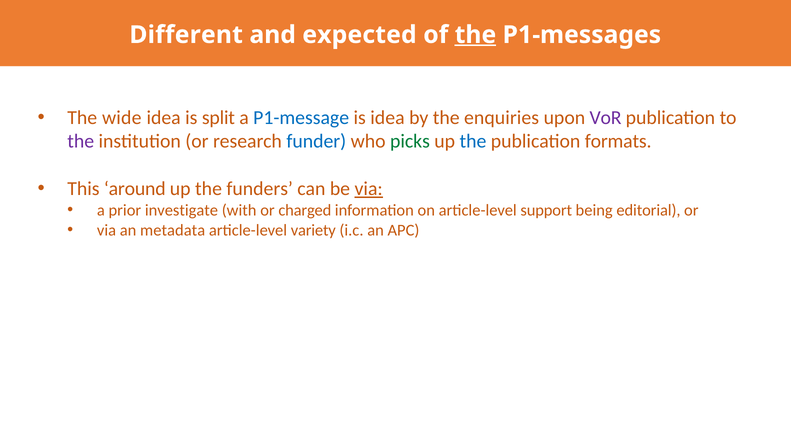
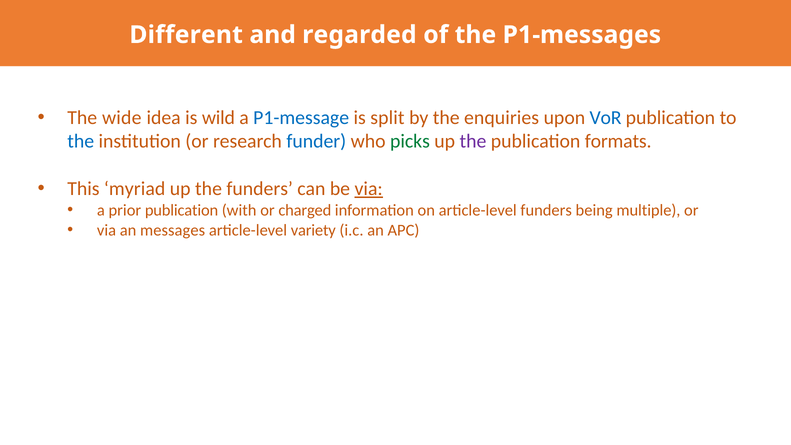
expected: expected -> regarded (359, 35)
the underline: present -> none (475, 35)
split: split -> wild (218, 118)
is idea: idea -> split (387, 118)
VoR colour: purple -> blue (606, 118)
the colour: purple -> blue (81, 141)
the colour: blue -> purple (473, 141)
around: around -> myriad (135, 189)
prior investigate: investigate -> publication (182, 210)
article-level support: support -> funders (546, 210)
editorial: editorial -> multiple (648, 210)
metadata: metadata -> messages (173, 230)
